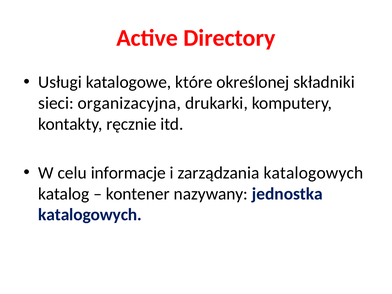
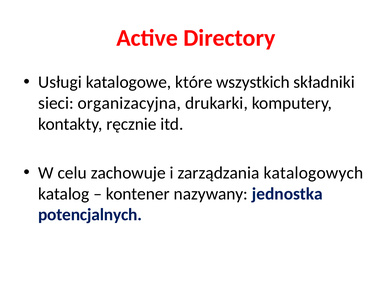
określonej: określonej -> wszystkich (253, 82)
informacje: informacje -> zachowuje (128, 173)
katalogowych: katalogowych -> potencjalnych (90, 215)
